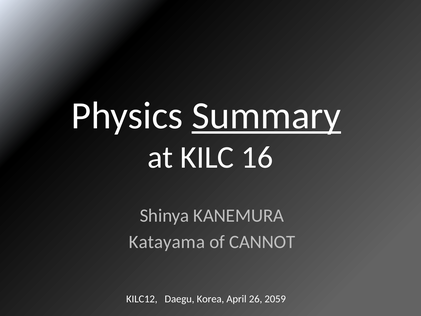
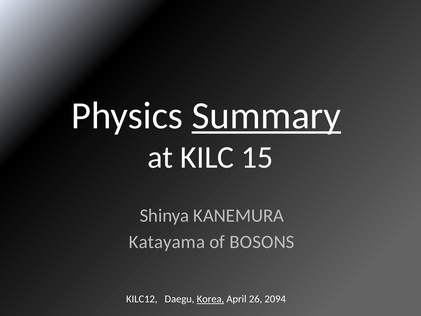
16: 16 -> 15 (257, 157)
CANNOT: CANNOT -> BOSONS (262, 242)
Korea underline: none -> present (210, 299)
2059: 2059 -> 2094 (275, 299)
